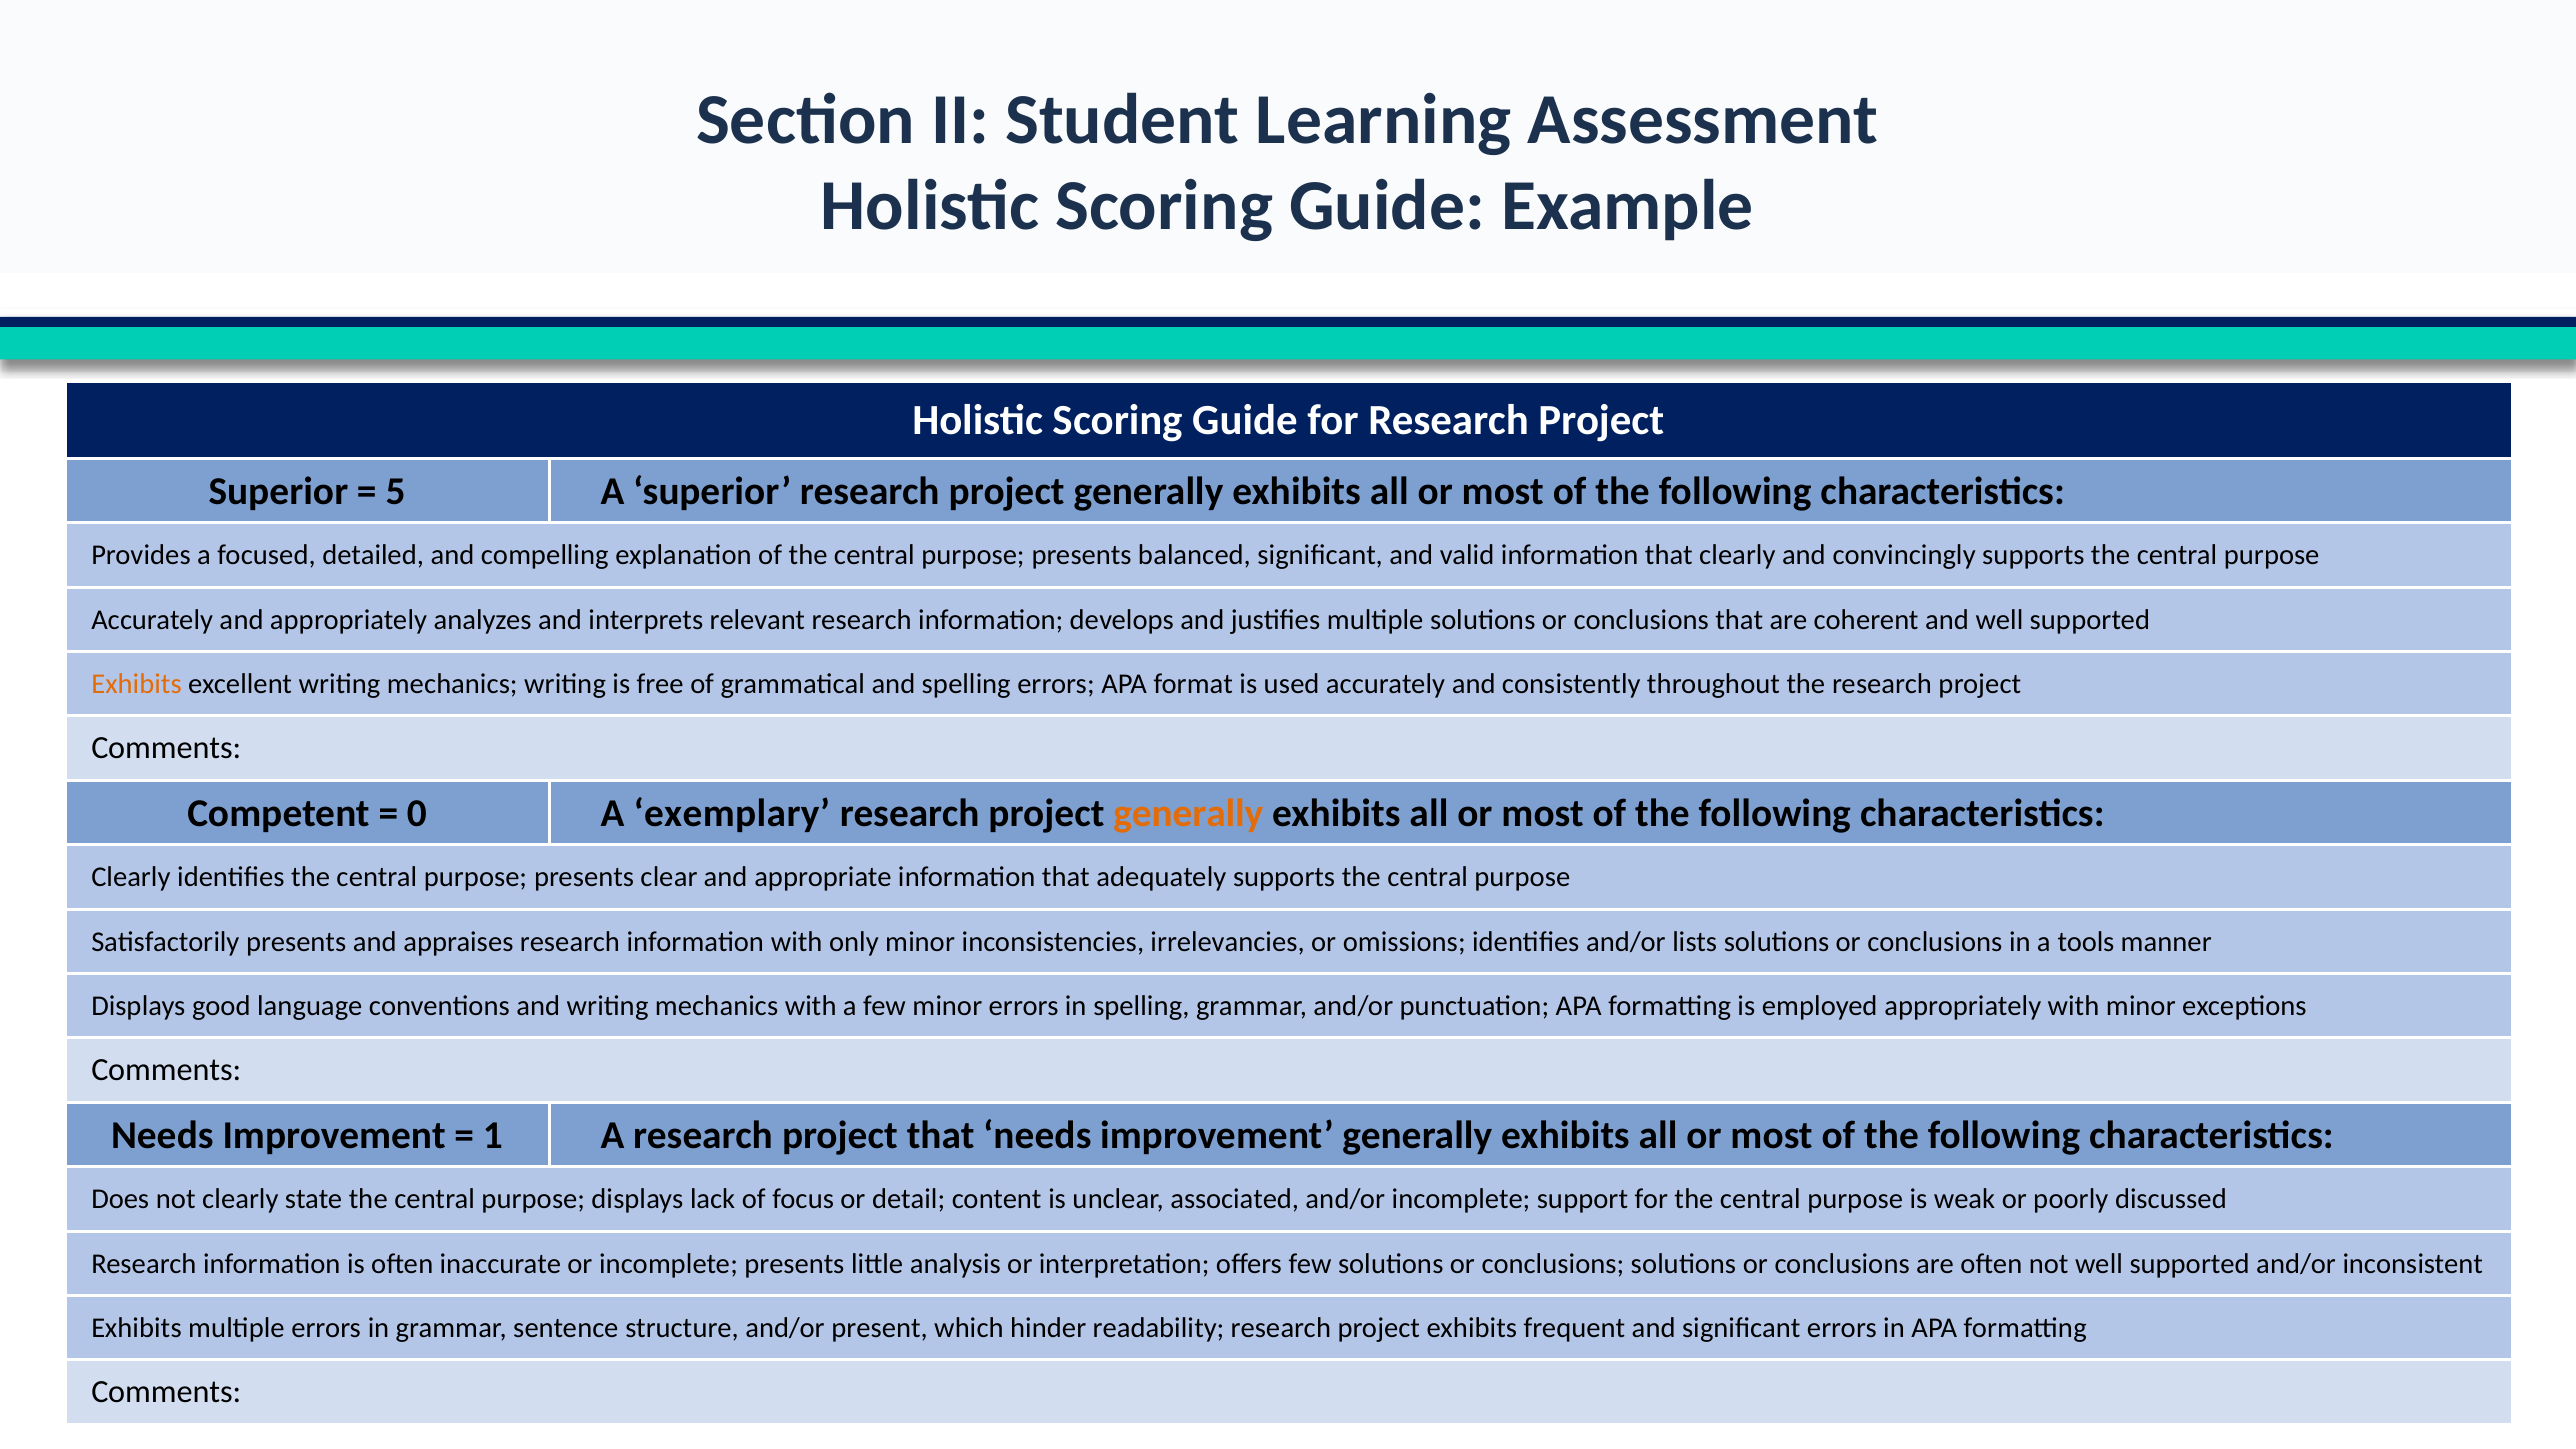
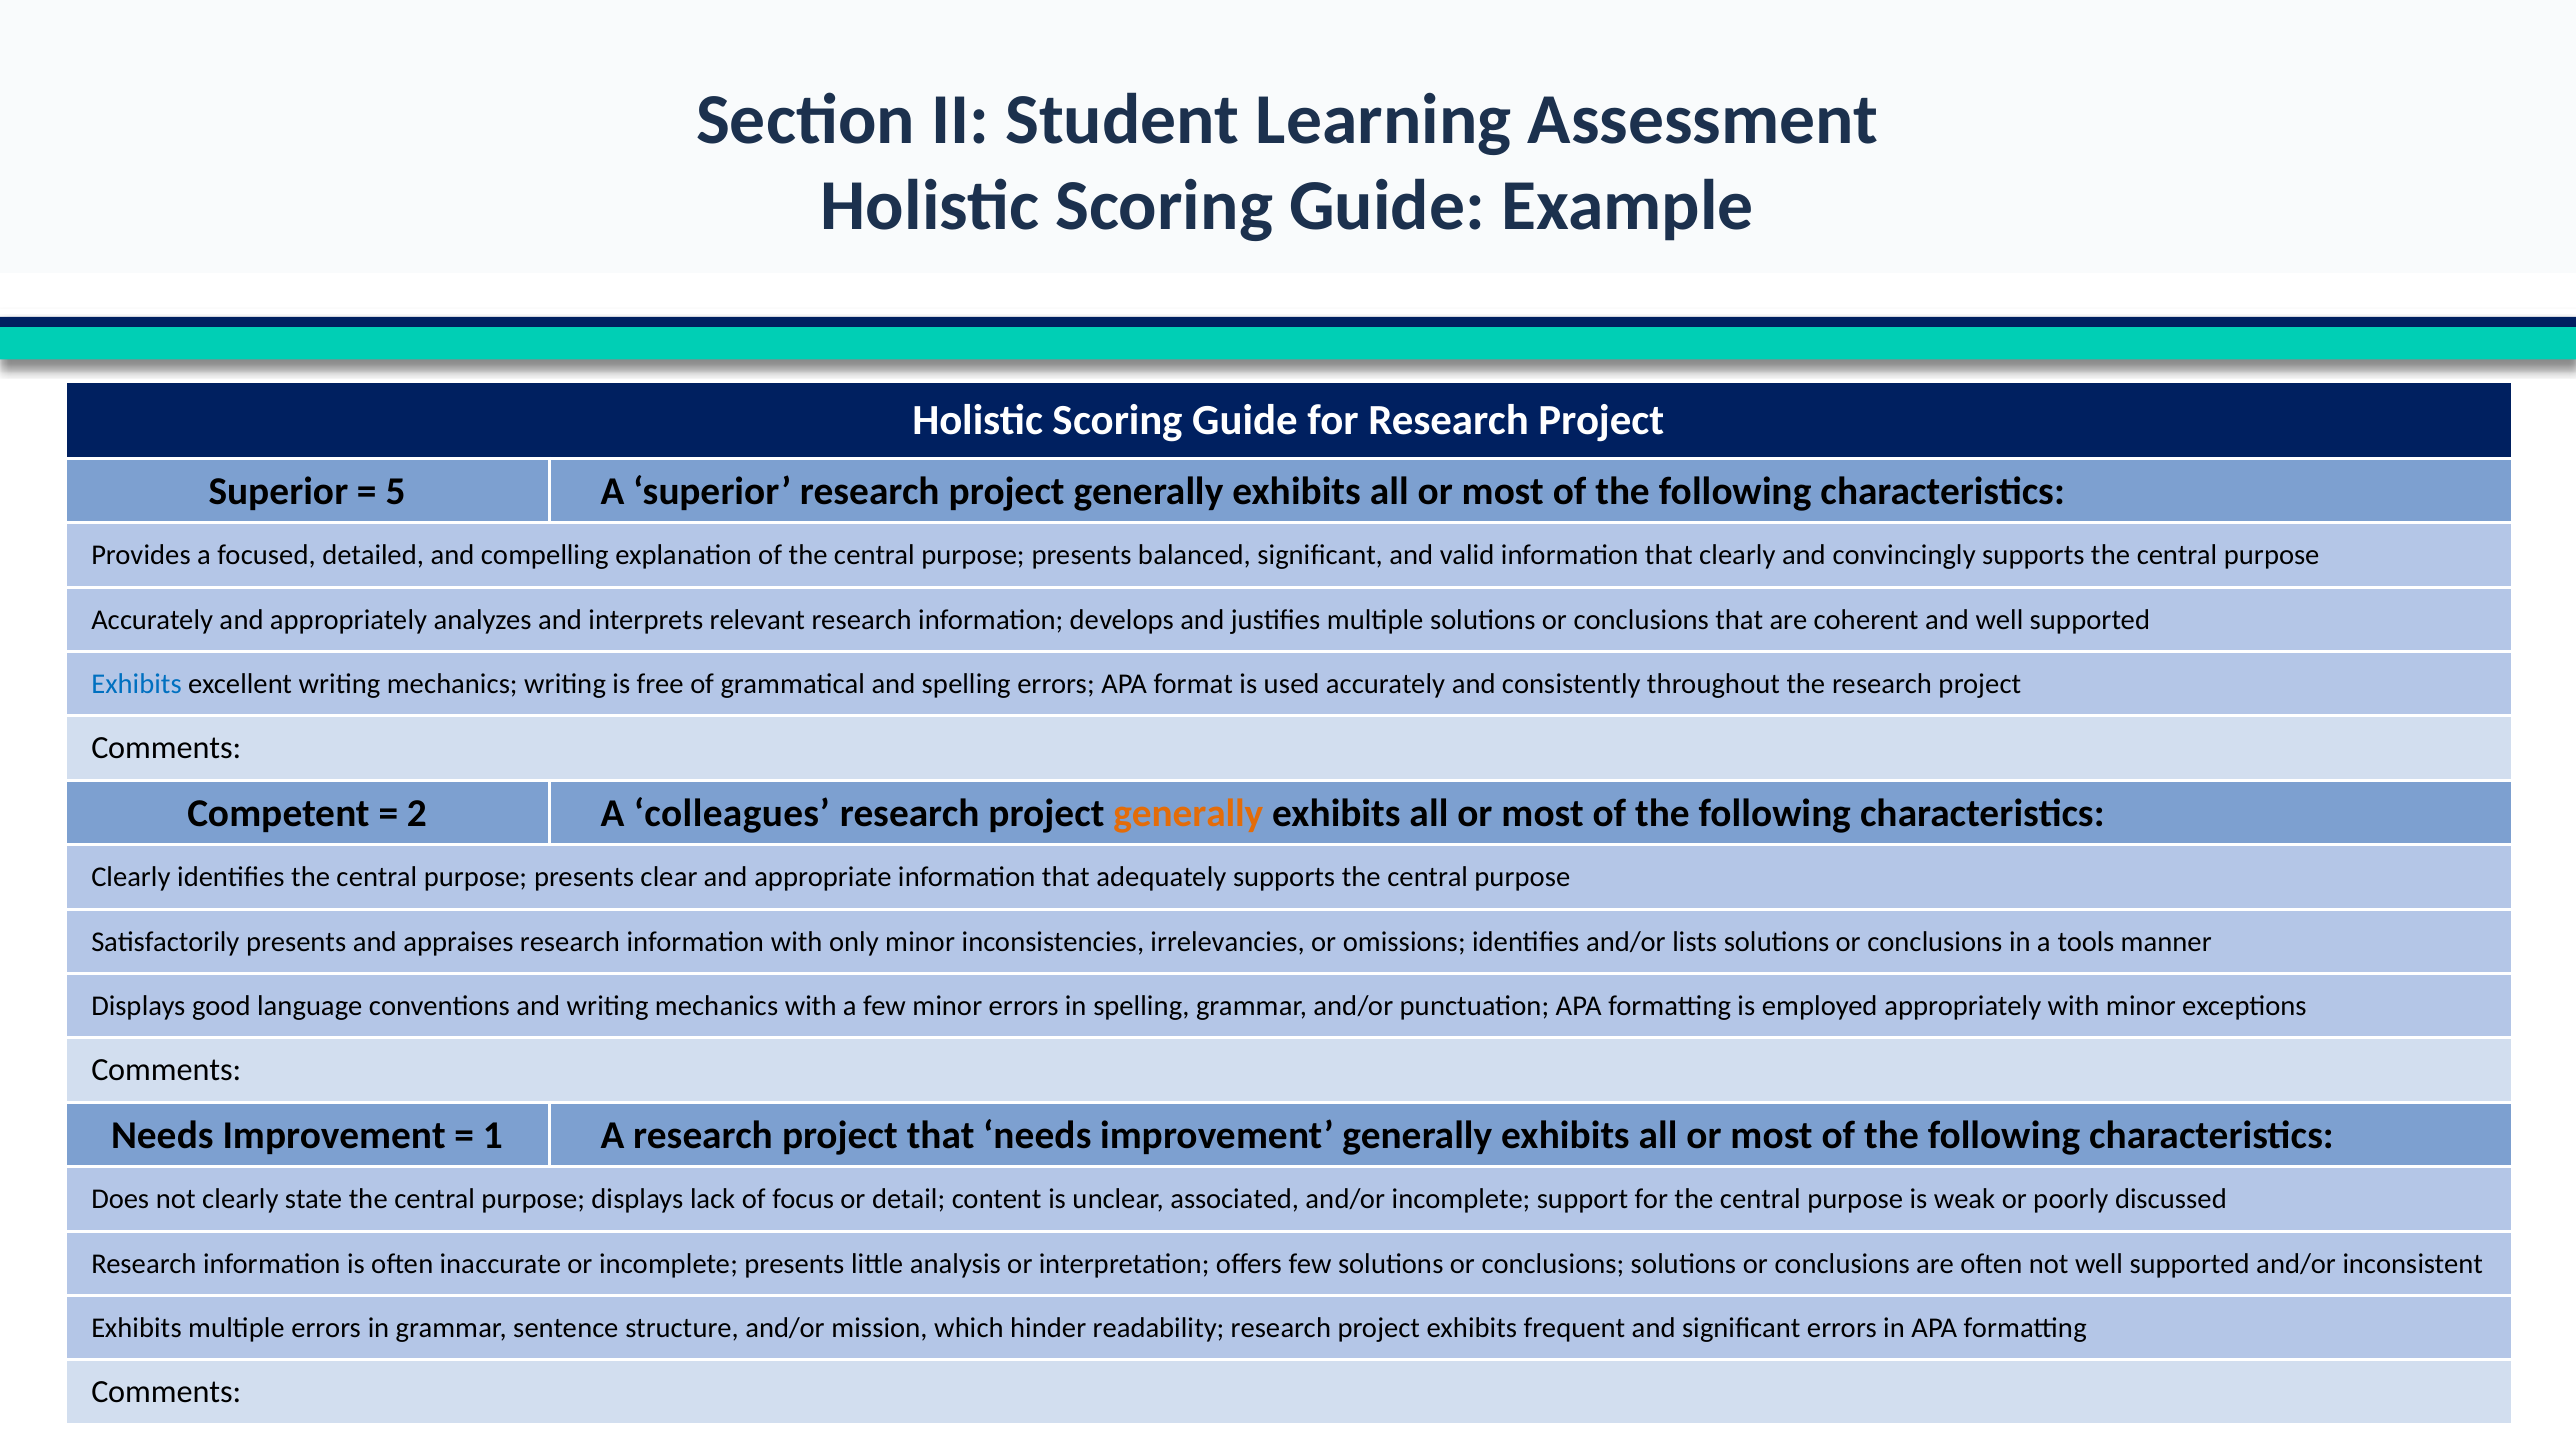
Exhibits colour: orange -> blue (136, 684)
0: 0 -> 2 (417, 813)
exemplary: exemplary -> colleagues (732, 813)
present: present -> mission (880, 1328)
